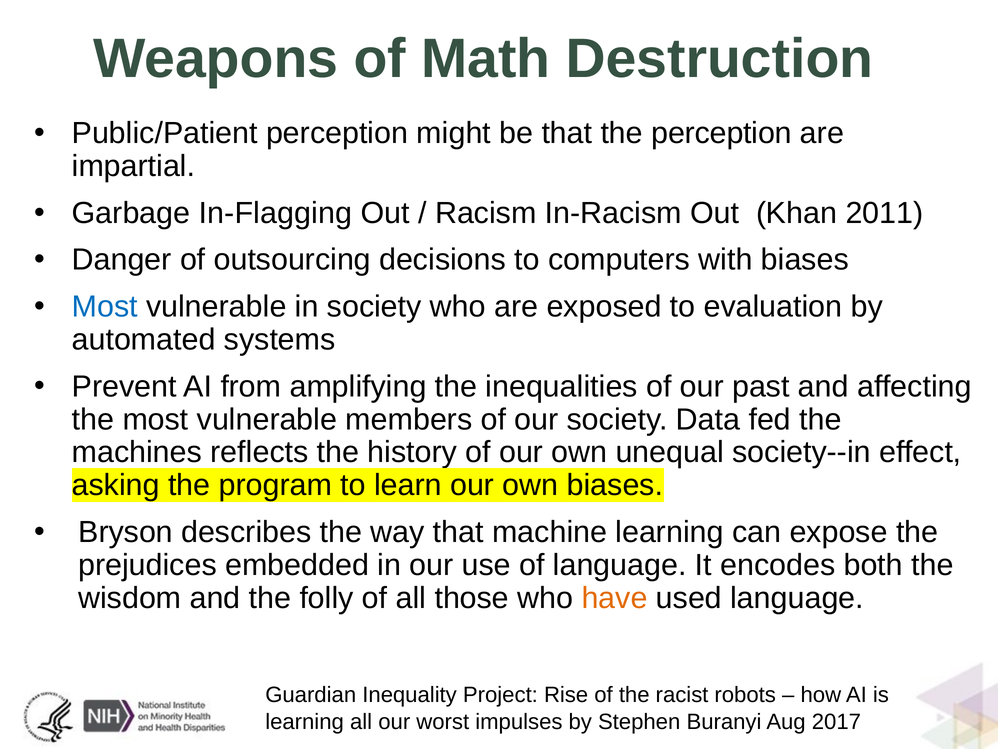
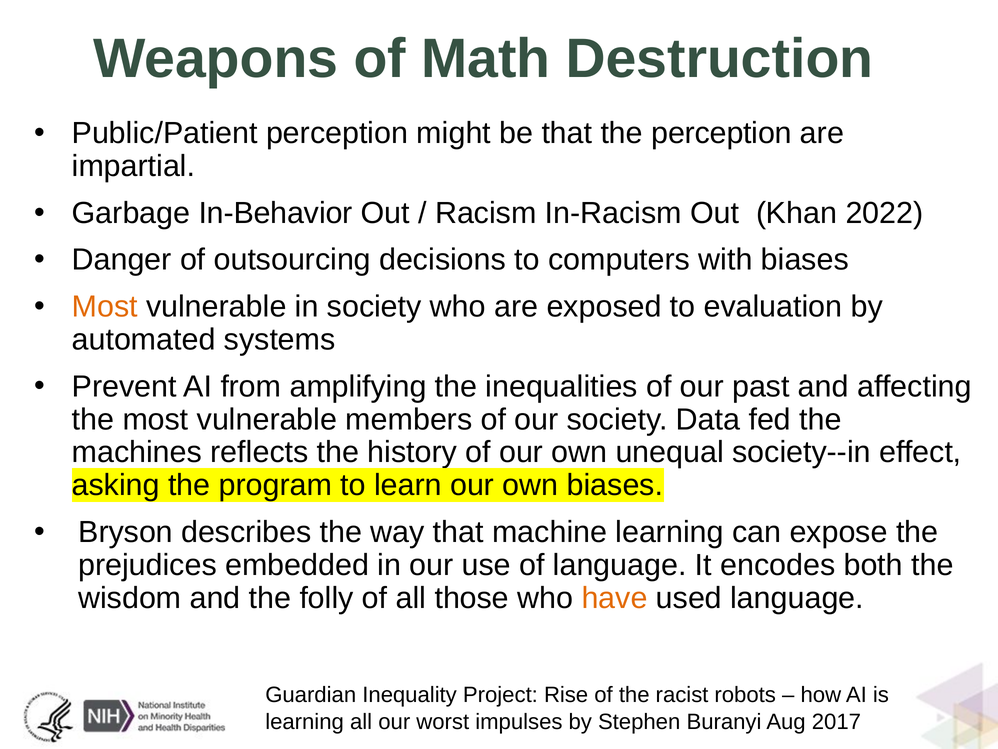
In-Flagging: In-Flagging -> In-Behavior (276, 213)
2011: 2011 -> 2022 (884, 213)
Most colour: blue -> orange (105, 307)
